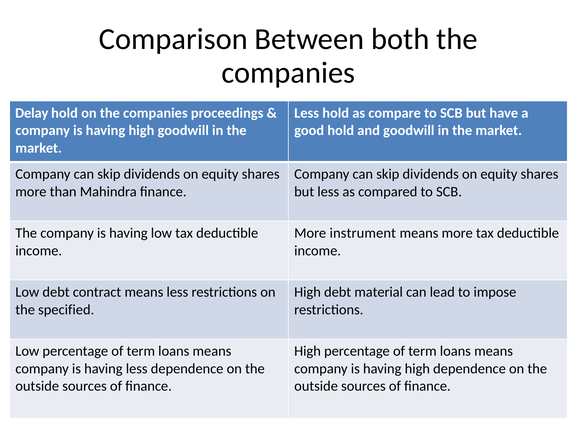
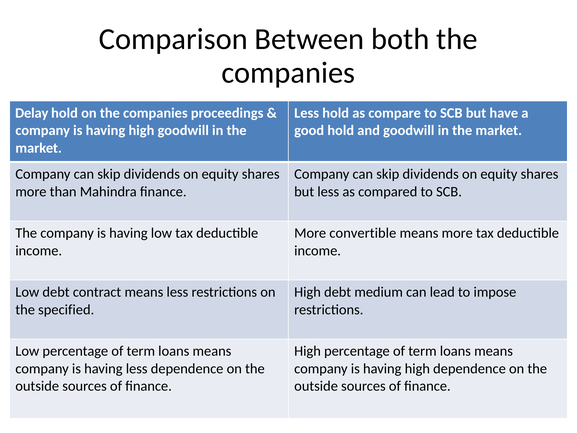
instrument: instrument -> convertible (363, 233)
material: material -> medium (379, 292)
